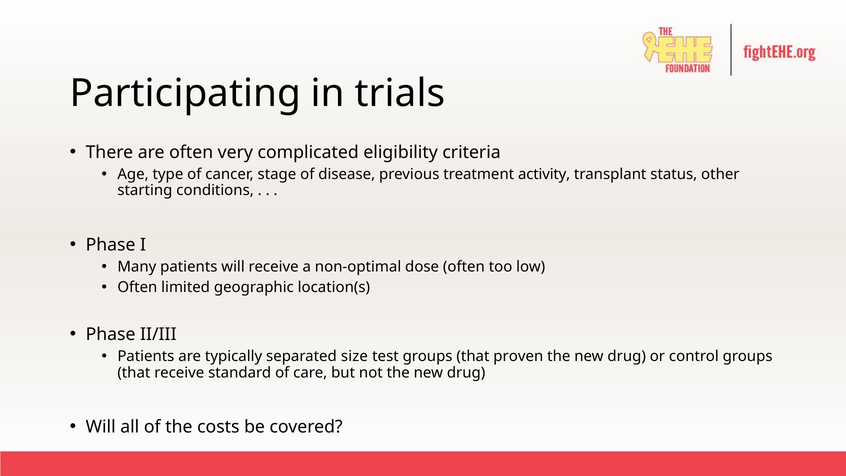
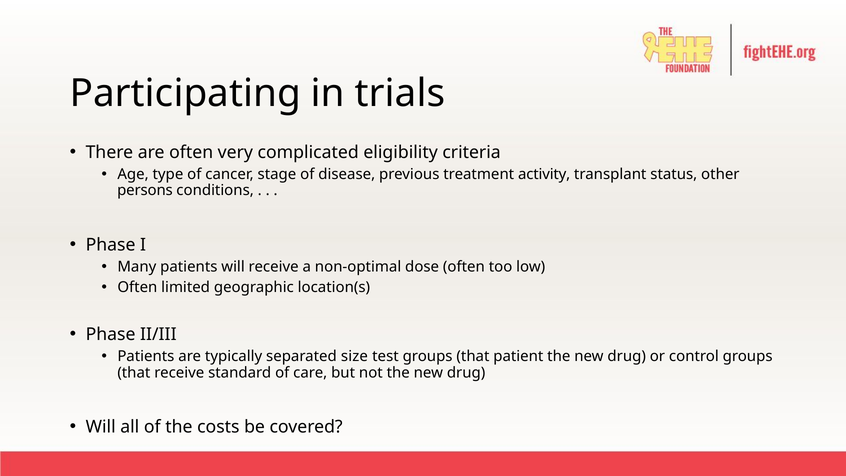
starting: starting -> persons (145, 190)
proven: proven -> patient (518, 356)
